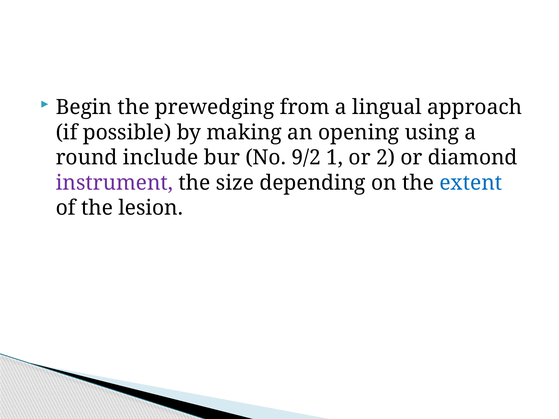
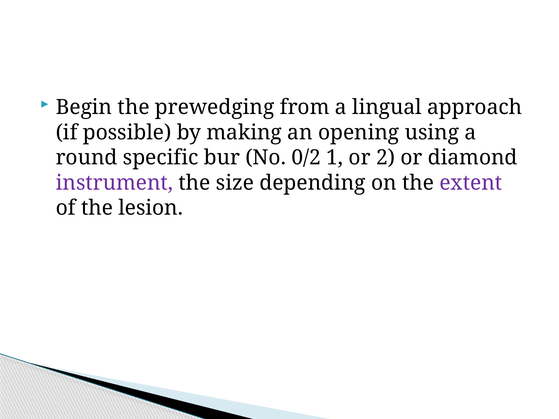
include: include -> specific (161, 158)
9/2: 9/2 -> 0/2 (306, 158)
extent colour: blue -> purple (471, 183)
